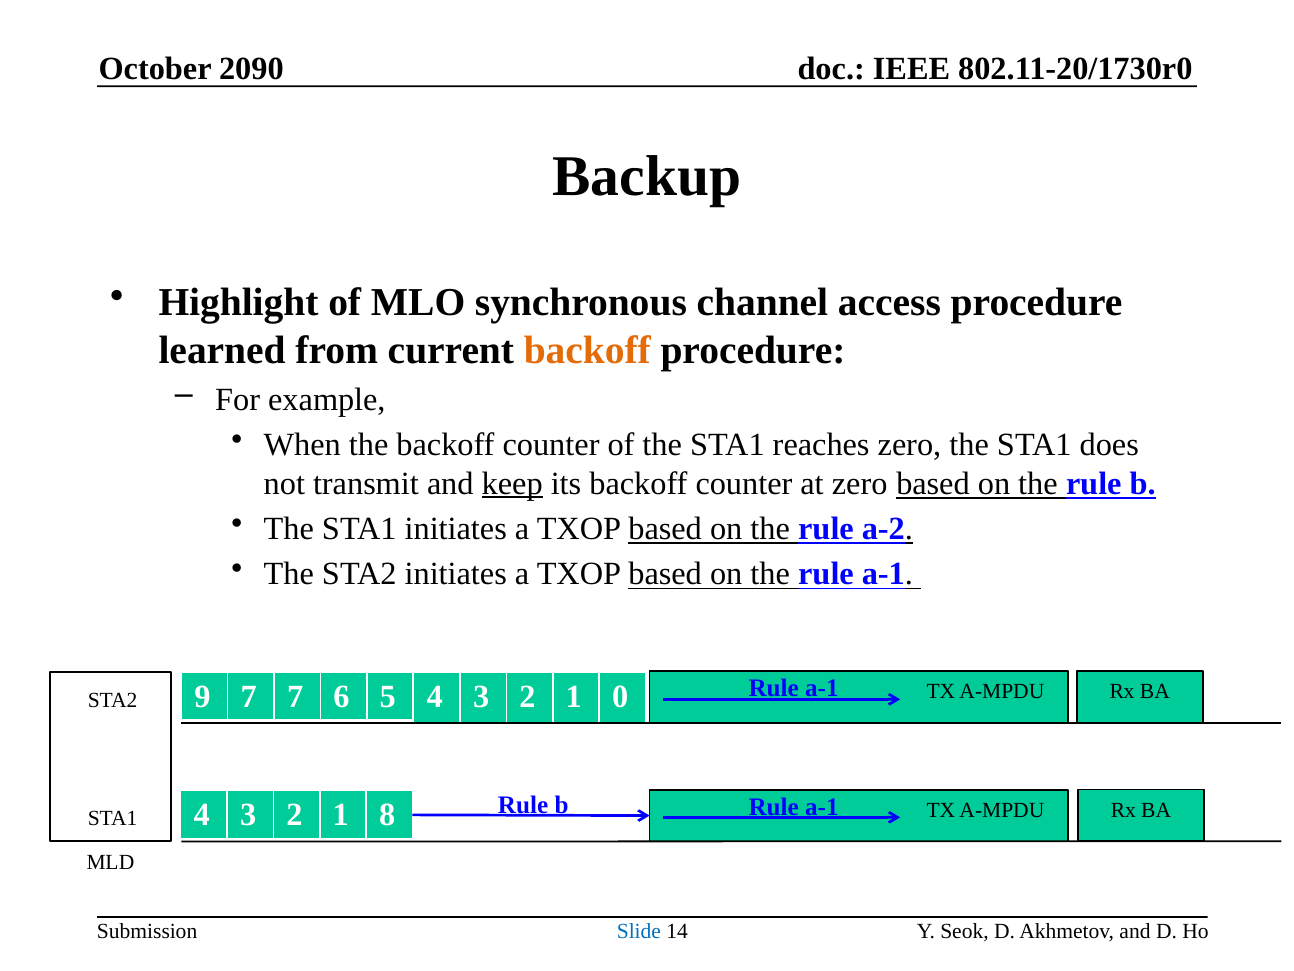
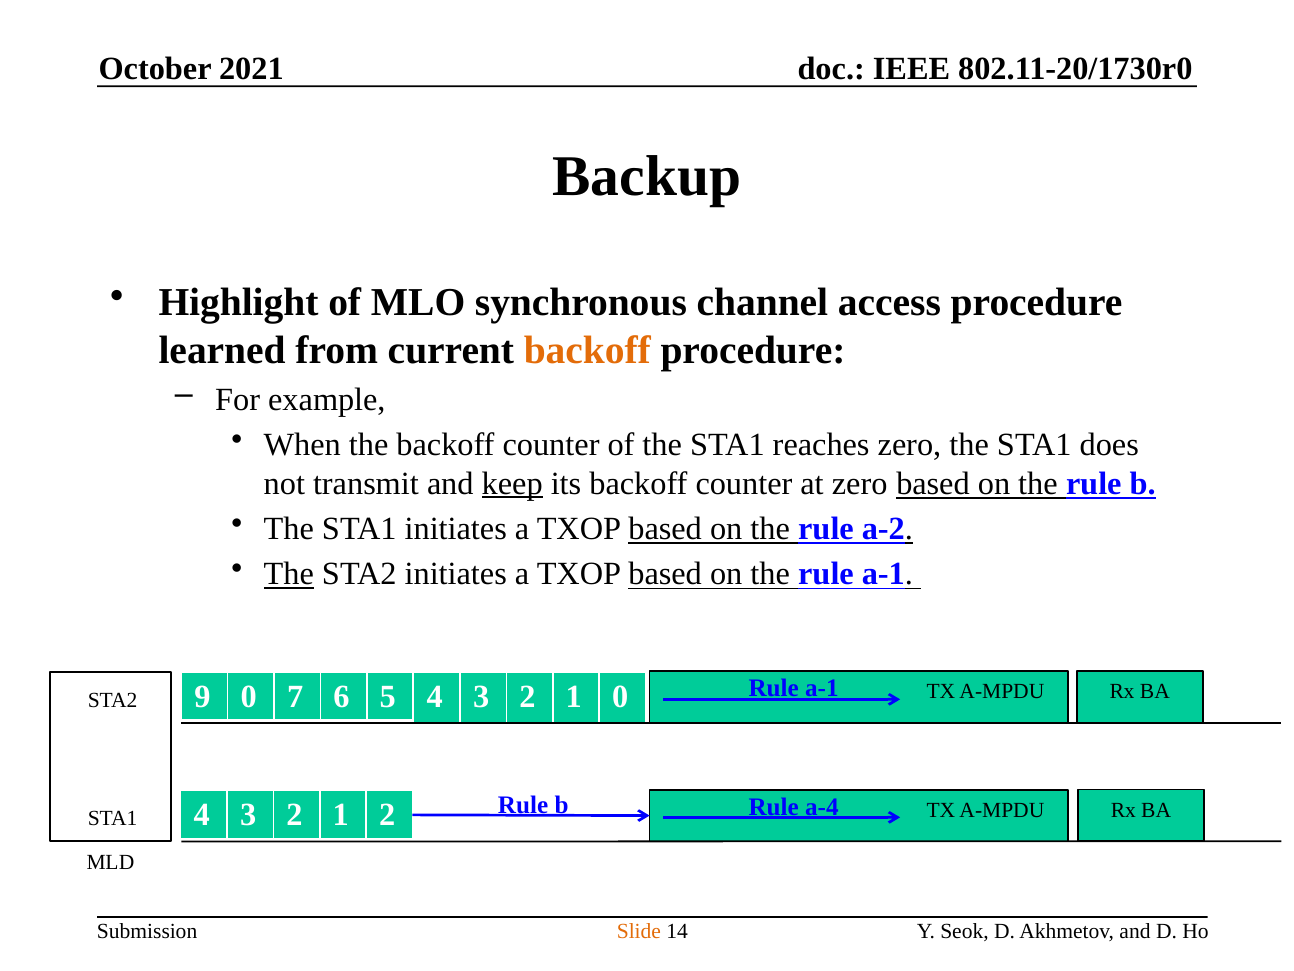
2090: 2090 -> 2021 (251, 69)
The underline: none -> present (289, 574)
9 7: 7 -> 0 (249, 697)
a-1: a-1 -> a-4 (822, 806)
1 8: 8 -> 2 (387, 814)
Slide colour: blue -> orange (639, 931)
